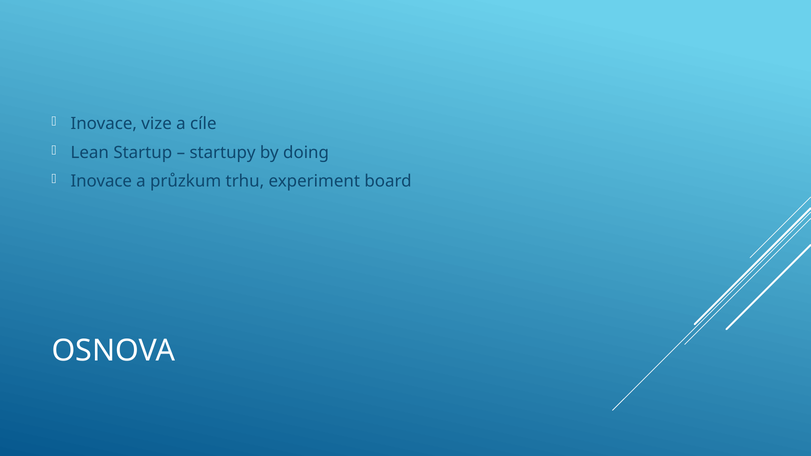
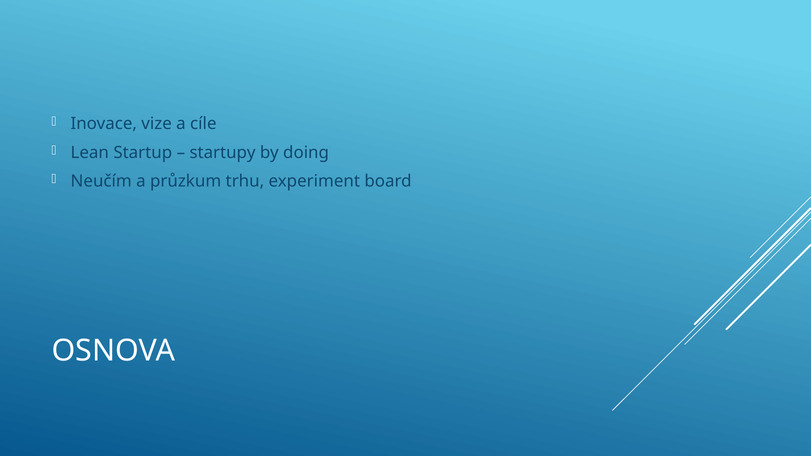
Inovace: Inovace -> Neučím (101, 181)
